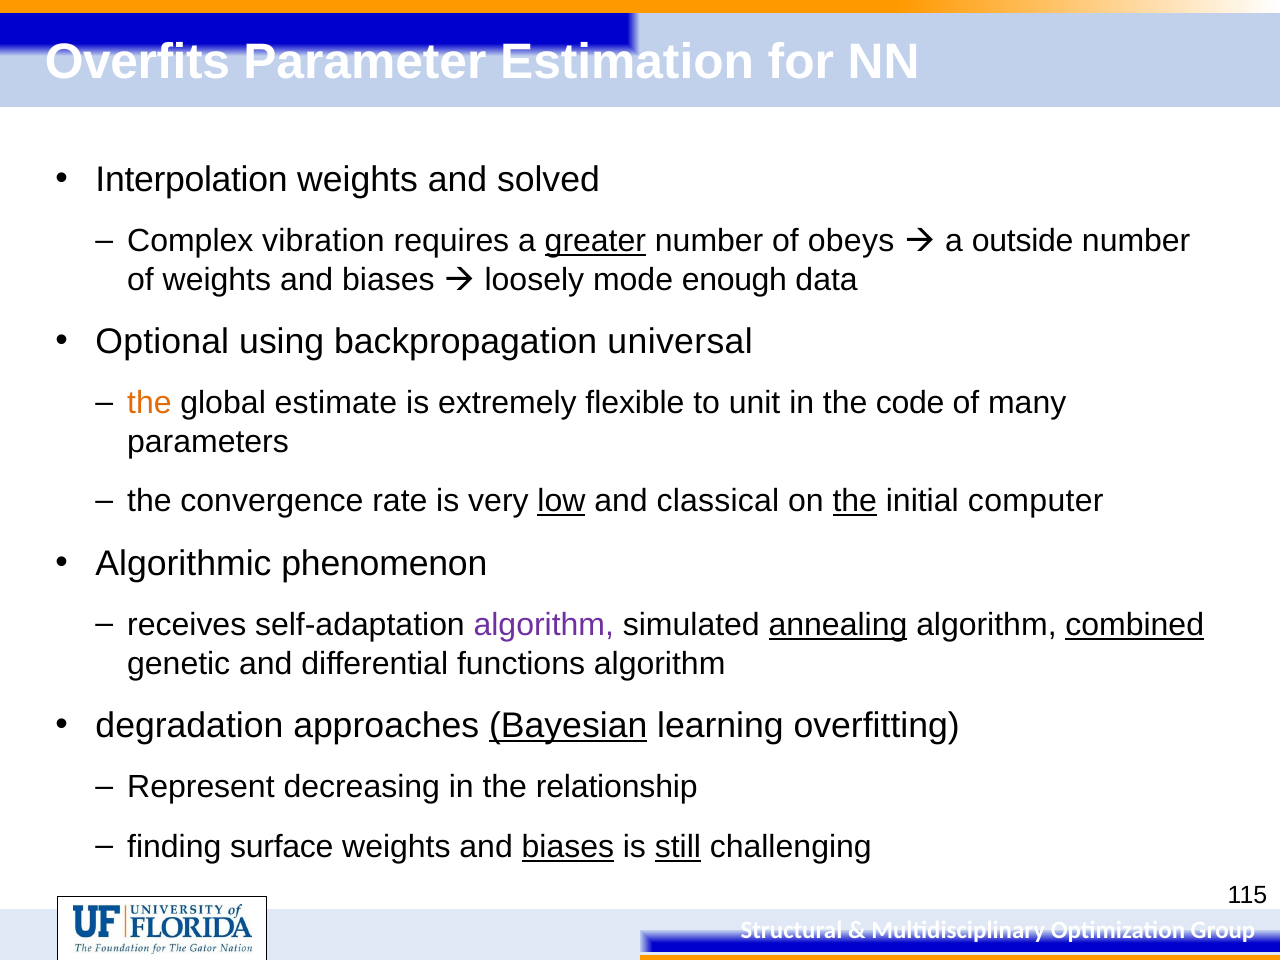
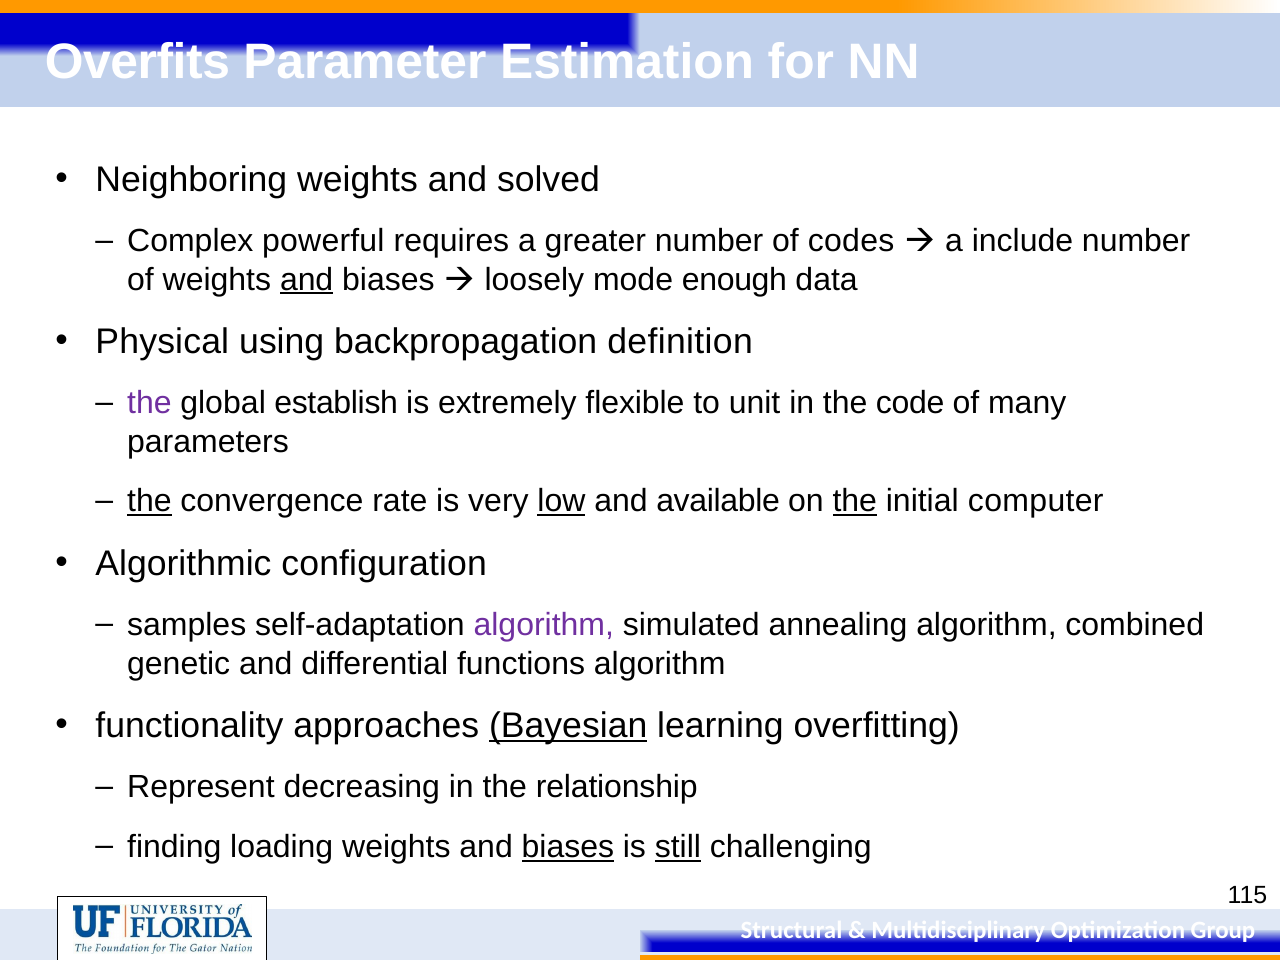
Interpolation: Interpolation -> Neighboring (191, 180)
vibration: vibration -> powerful (323, 241)
greater underline: present -> none (595, 241)
obeys: obeys -> codes (851, 241)
outside: outside -> include (1022, 241)
and underline: none -> present (307, 280)
Optional: Optional -> Physical (162, 342)
universal: universal -> definition (680, 342)
the colour: orange -> purple (149, 403)
estimate: estimate -> establish (336, 403)
the underline: none -> present (149, 501)
classical: classical -> available (718, 501)
phenomenon: phenomenon -> configuration (384, 564)
receives: receives -> samples (187, 625)
annealing underline: present -> none (838, 625)
combined underline: present -> none (1135, 625)
degradation: degradation -> functionality (189, 726)
surface: surface -> loading (282, 847)
